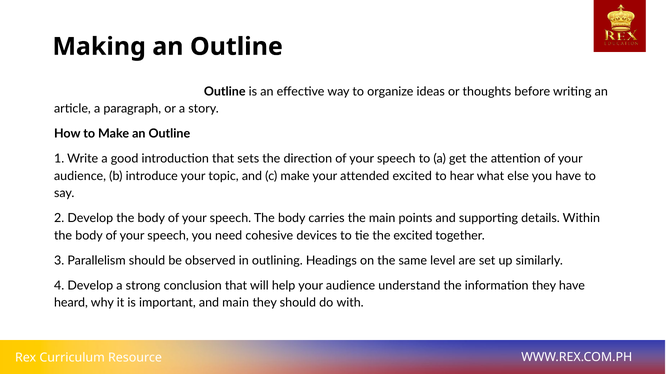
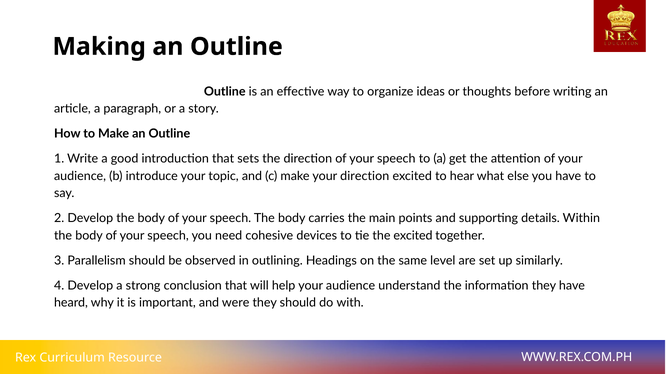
your attended: attended -> direction (365, 176)
and main: main -> were (236, 303)
